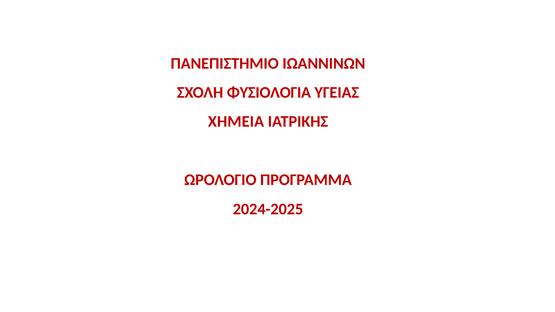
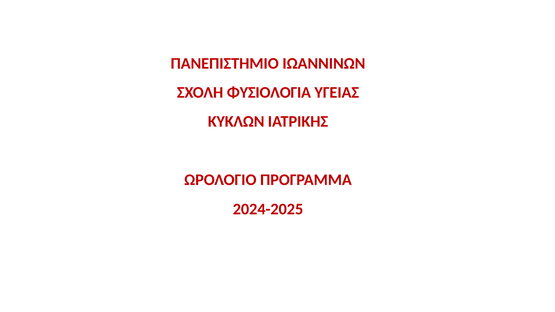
ΧΗΜΕΙΑ: ΧΗΜΕΙΑ -> ΚΥΚΛΩΝ (236, 122)
